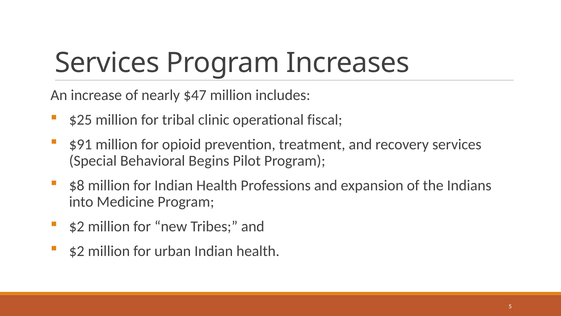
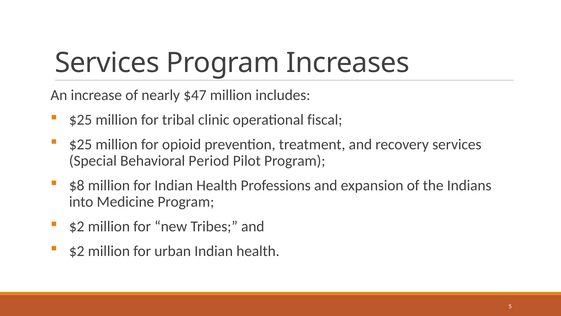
$91: $91 -> $25 (81, 144)
Begins: Begins -> Period (209, 161)
